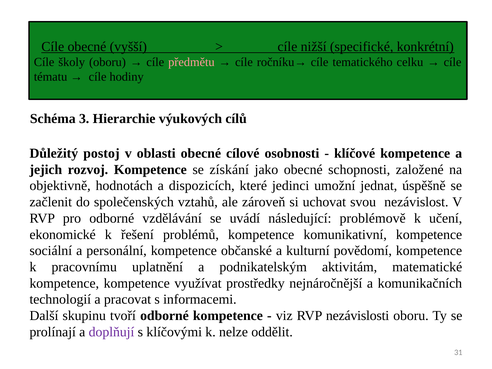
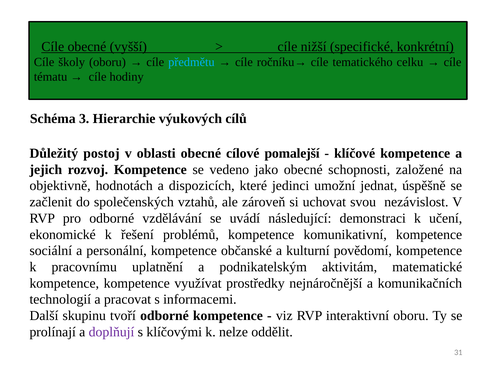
předmětu colour: pink -> light blue (191, 62)
osobnosti: osobnosti -> pomalejší (292, 153)
získání: získání -> vedeno (229, 170)
problémově: problémově -> demonstraci (373, 218)
nezávislosti: nezávislosti -> interaktivní (358, 316)
